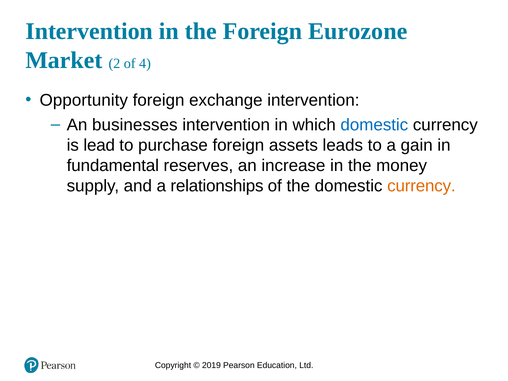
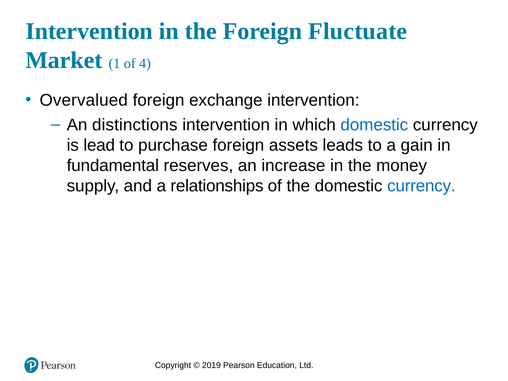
Eurozone: Eurozone -> Fluctuate (358, 31)
2: 2 -> 1 (114, 63)
Opportunity: Opportunity -> Overvalued (84, 100)
businesses: businesses -> distinctions (135, 125)
currency colour: orange -> blue (421, 186)
